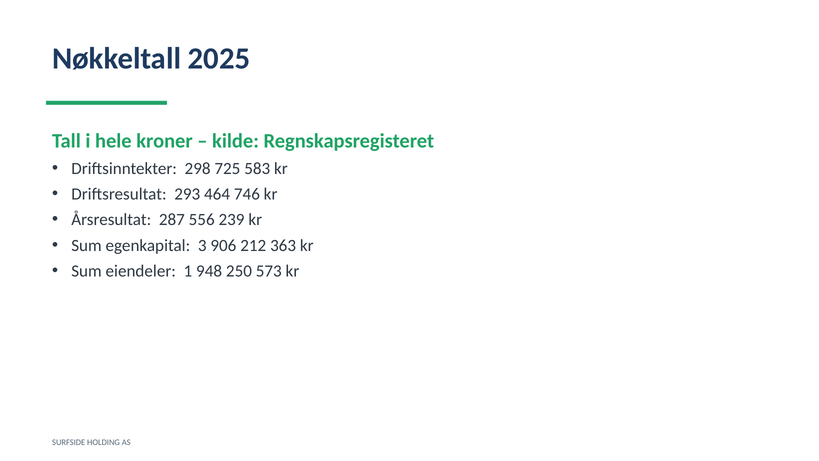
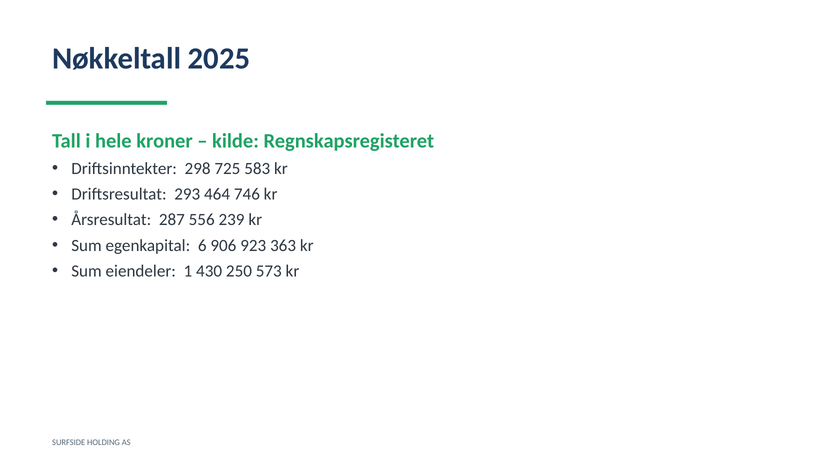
3: 3 -> 6 (202, 245)
212: 212 -> 923 (253, 245)
948: 948 -> 430 (209, 271)
